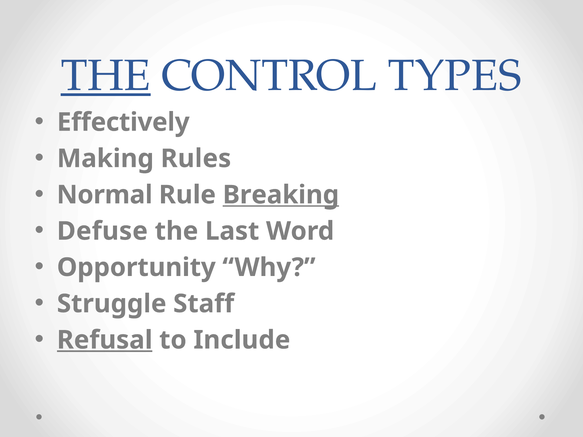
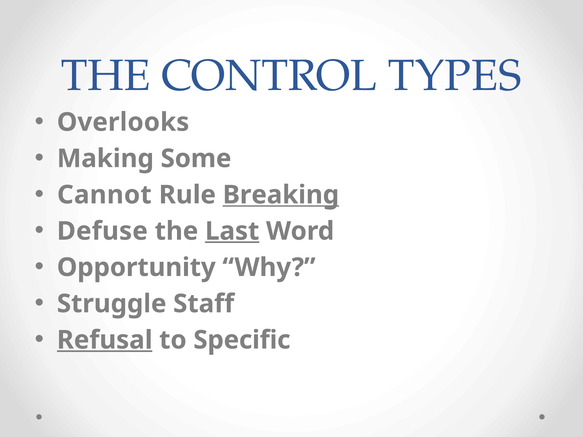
THE underline: present -> none (106, 76)
Effectively: Effectively -> Overlooks (123, 122)
Rules: Rules -> Some (196, 159)
Normal: Normal -> Cannot (104, 195)
Last underline: none -> present (232, 231)
Include: Include -> Specific (242, 340)
